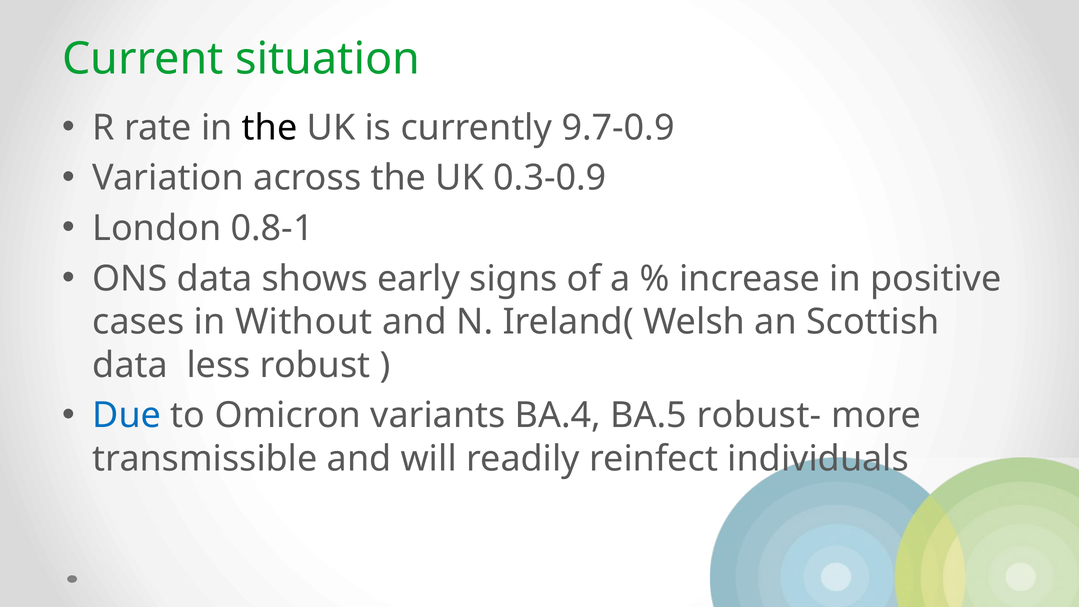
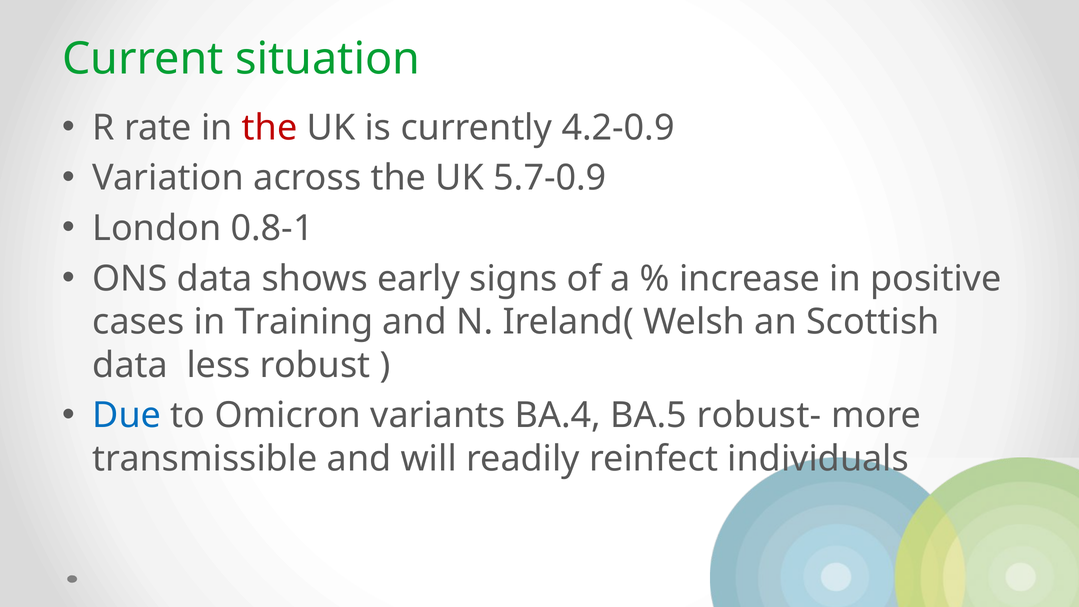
the colour: black -> red (270, 128)
9.7-0.9: 9.7-0.9 -> 4.2-0.9 (618, 128)
0.3-0.9: 0.3-0.9 -> 5.7-0.9 (550, 178)
Without: Without -> Training (304, 322)
